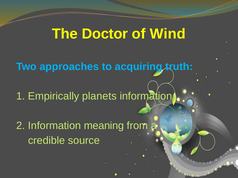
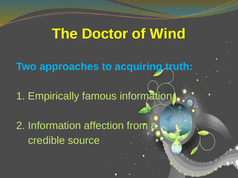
planets: planets -> famous (99, 96)
meaning: meaning -> affection (104, 126)
